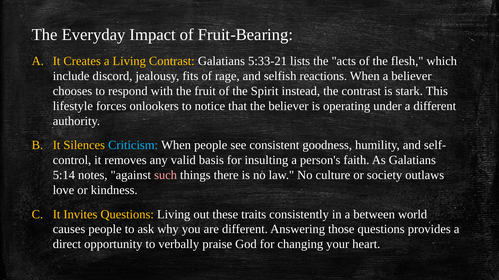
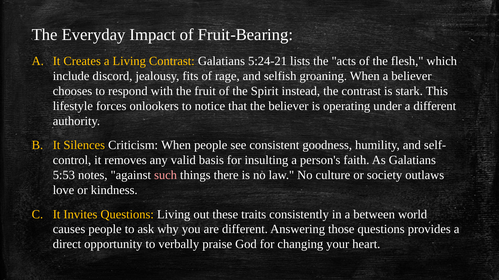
5:33-21: 5:33-21 -> 5:24-21 (268, 61)
reactions: reactions -> groaning (323, 76)
Criticism colour: light blue -> white (133, 146)
5:14: 5:14 -> 5:53 (64, 176)
